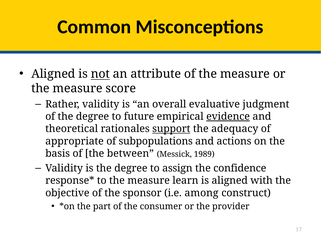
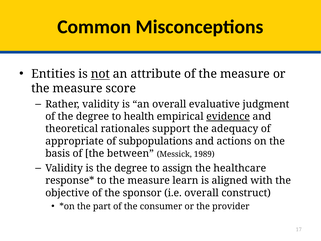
Aligned: Aligned -> Entities (53, 74)
future: future -> health (139, 116)
support underline: present -> none (171, 129)
confidence: confidence -> healthcare (240, 168)
i.e among: among -> overall (202, 193)
